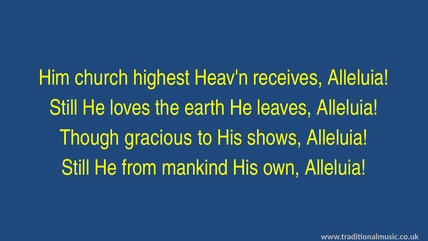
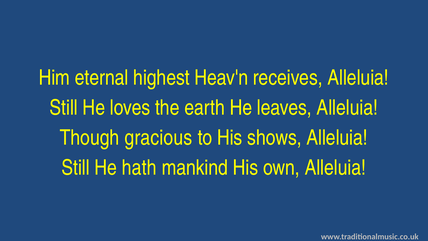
church: church -> eternal (102, 78)
from: from -> hath (139, 168)
